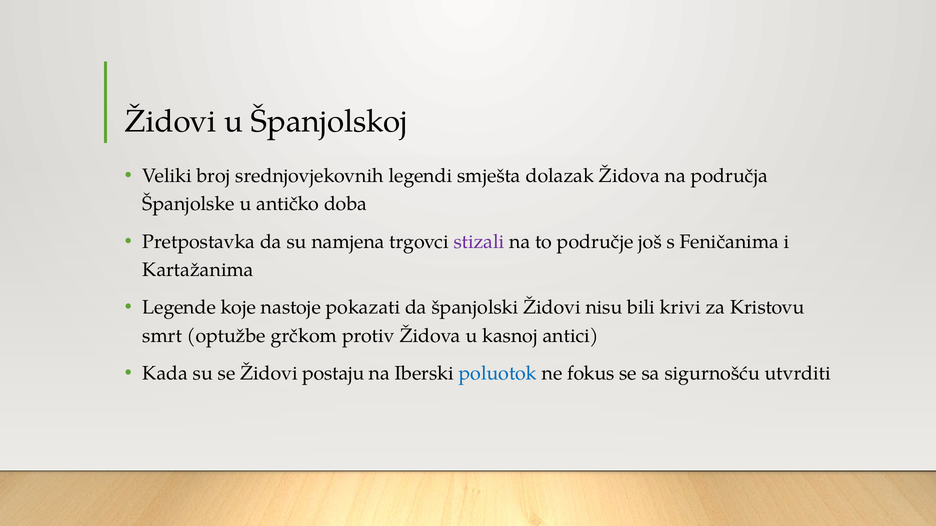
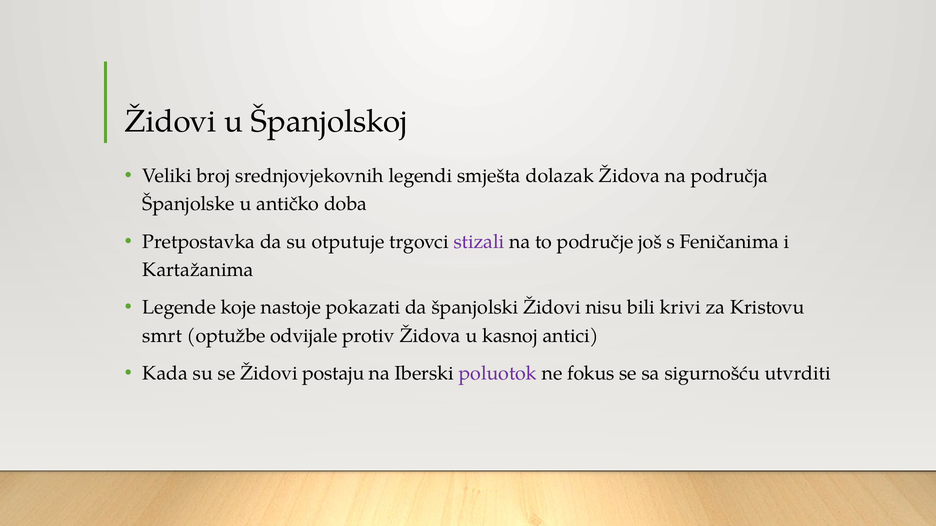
namjena: namjena -> otputuje (348, 242)
grčkom: grčkom -> odvijale (304, 336)
poluotok colour: blue -> purple (498, 374)
